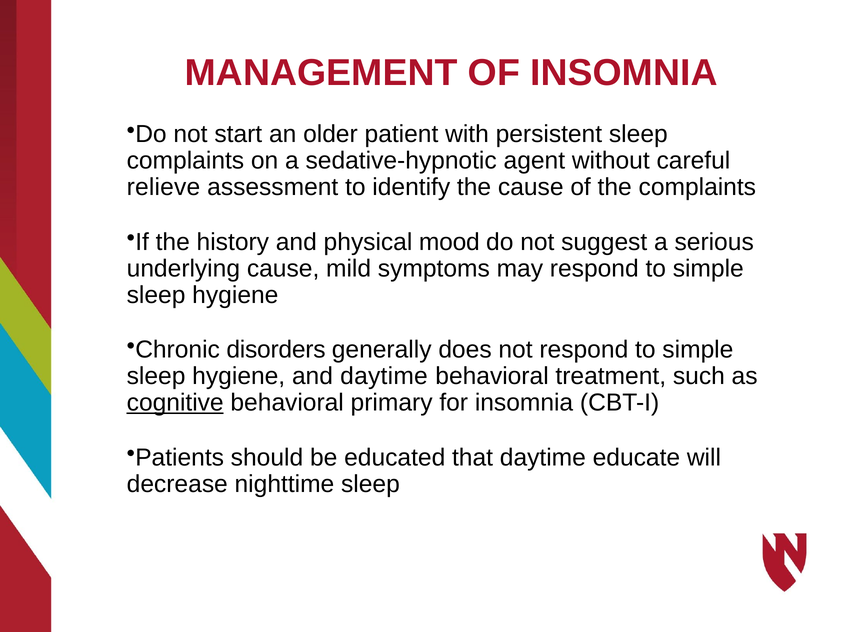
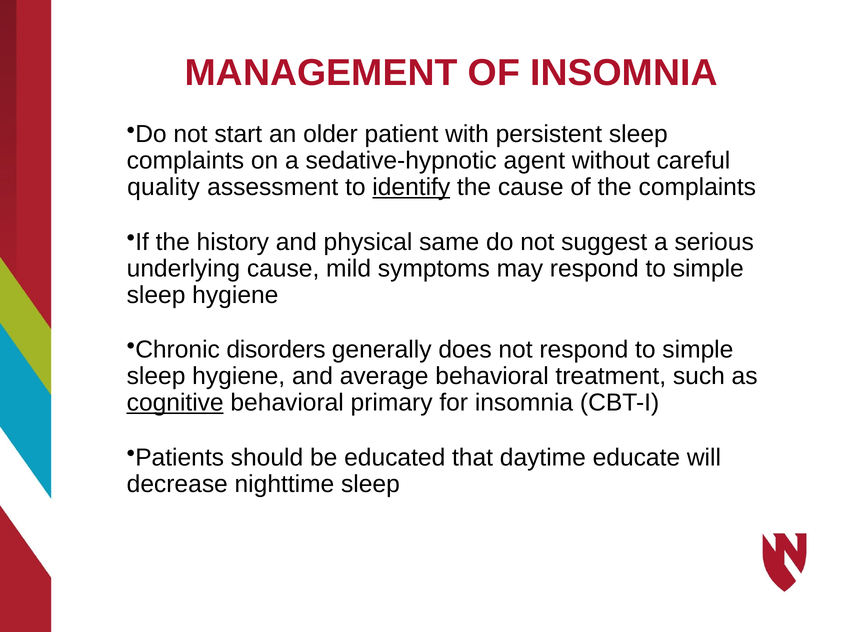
relieve: relieve -> quality (163, 187)
identify underline: none -> present (411, 187)
mood: mood -> same (449, 242)
and daytime: daytime -> average (384, 376)
